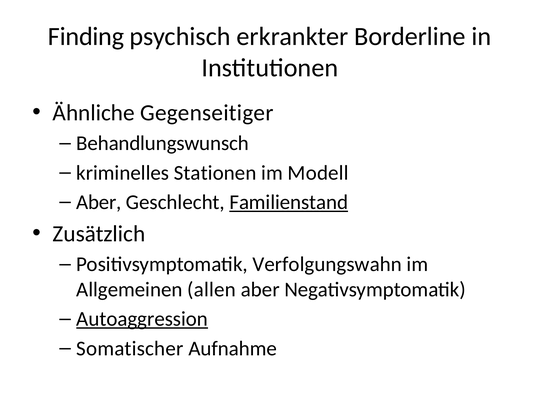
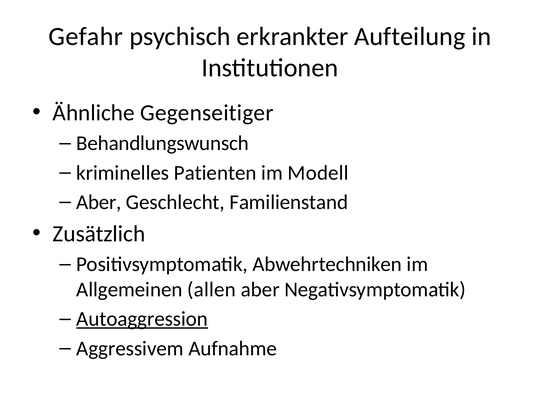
Finding: Finding -> Gefahr (86, 36)
Borderline: Borderline -> Aufteilung (410, 36)
Stationen: Stationen -> Patienten (215, 173)
Familienstand underline: present -> none (289, 202)
Verfolgungswahn: Verfolgungswahn -> Abwehrtechniken (327, 264)
Somatischer: Somatischer -> Aggressivem (130, 348)
